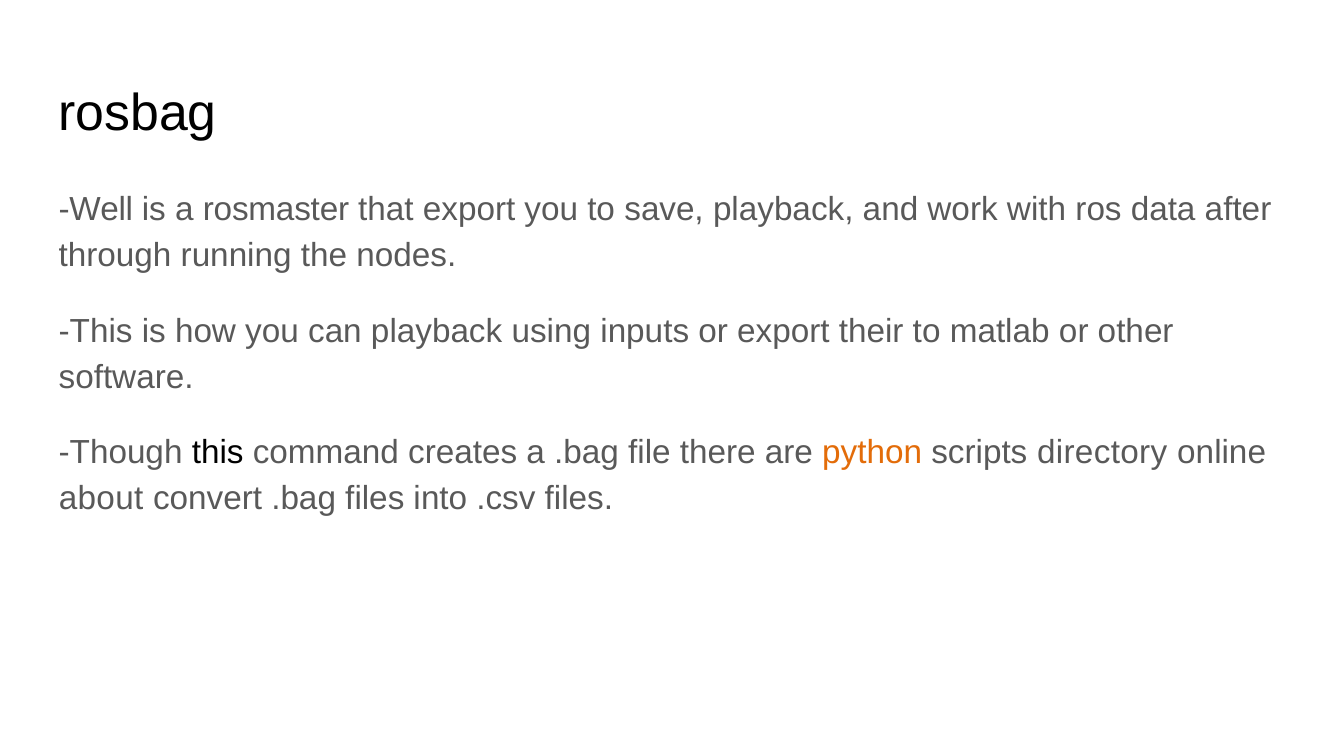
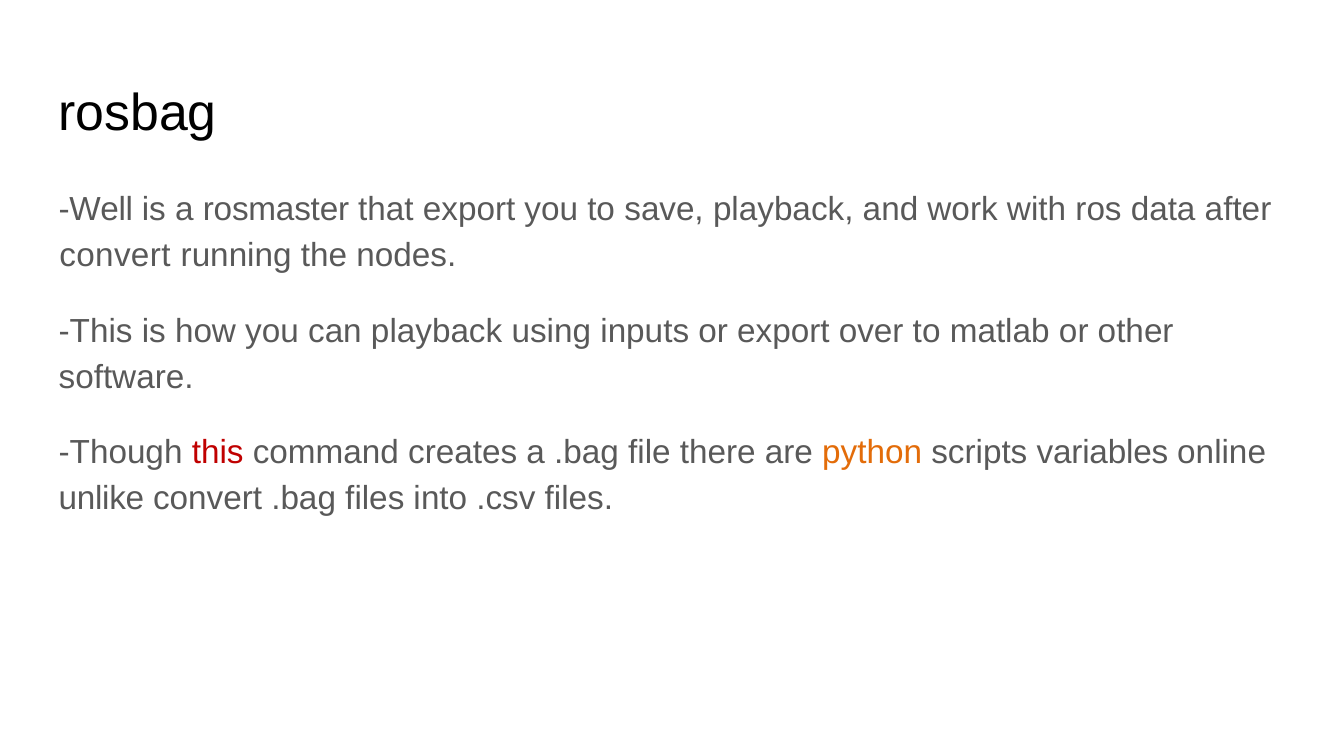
through: through -> convert (115, 255)
their: their -> over (871, 331)
this colour: black -> red (218, 452)
directory: directory -> variables (1102, 452)
about: about -> unlike (101, 498)
